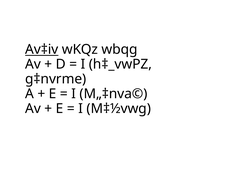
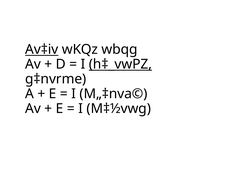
h‡_vwPZ underline: none -> present (120, 64)
